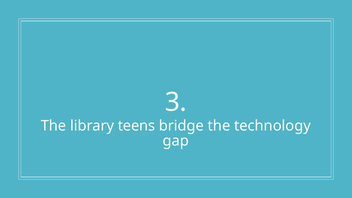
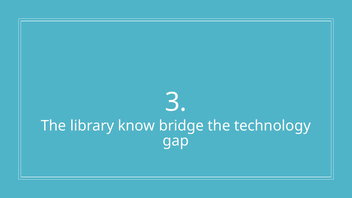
teens: teens -> know (136, 126)
